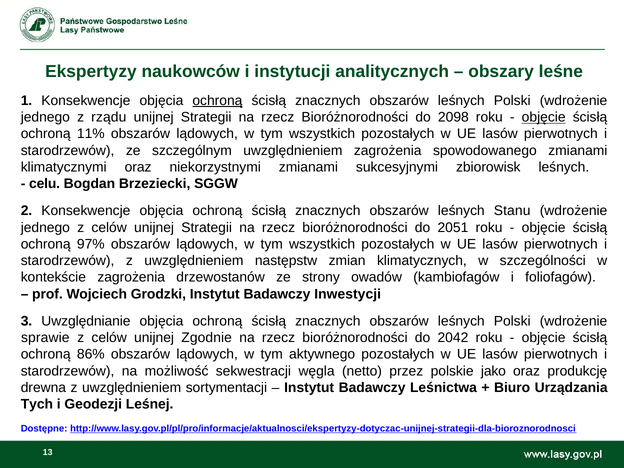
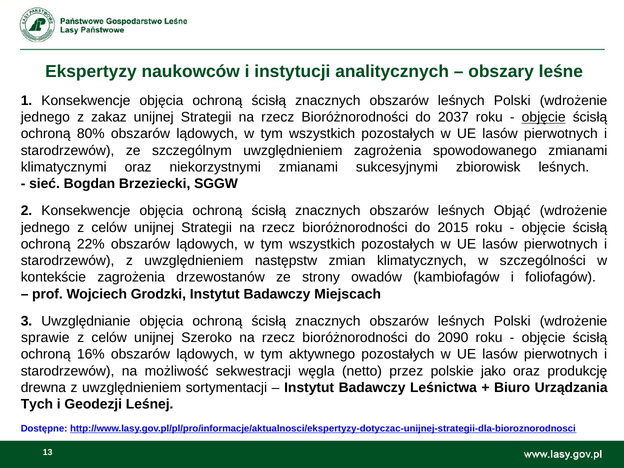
ochroną underline: present -> none (217, 101)
rządu: rządu -> zakaz (109, 117)
2098: 2098 -> 2037 (453, 117)
11%: 11% -> 80% (91, 134)
celu: celu -> sieć (45, 184)
Stanu: Stanu -> Objąć (512, 211)
2051: 2051 -> 2015 (453, 227)
97%: 97% -> 22% (91, 244)
Inwestycji: Inwestycji -> Miejscach (348, 294)
Zgodnie: Zgodnie -> Szeroko (207, 338)
2042: 2042 -> 2090 (453, 338)
86%: 86% -> 16% (91, 354)
